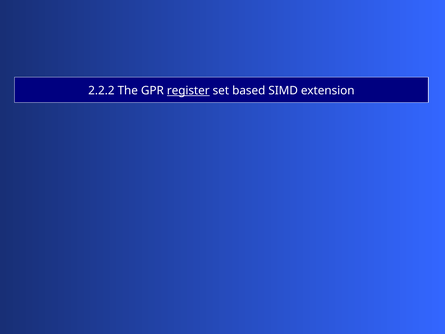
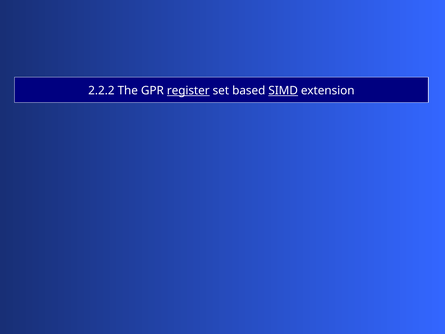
SIMD underline: none -> present (283, 91)
